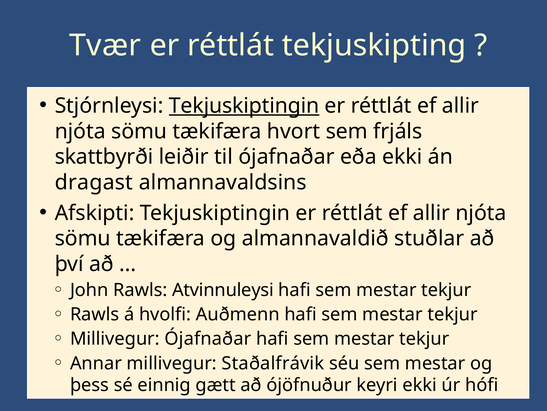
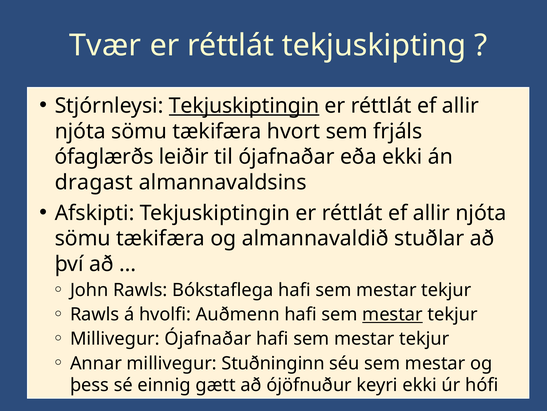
skattbyrði: skattbyrði -> ófaglærðs (104, 157)
Atvinnuleysi: Atvinnuleysi -> Bókstaflega (223, 290)
mestar underline: none -> present (393, 314)
Staðalfrávik: Staðalfrávik -> Stuðninginn (273, 363)
